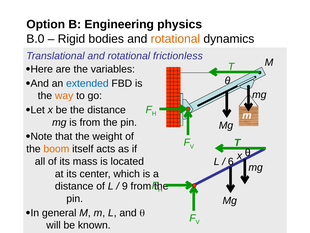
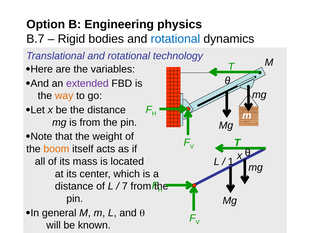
B.0: B.0 -> B.7 (35, 39)
rotational colour: orange -> blue (175, 39)
frictionless: frictionless -> technology (178, 56)
extended colour: blue -> purple (87, 83)
6: 6 -> 1 (231, 161)
9: 9 -> 7 (125, 186)
